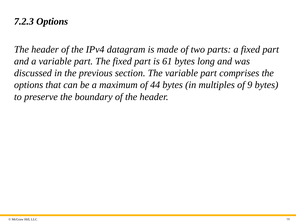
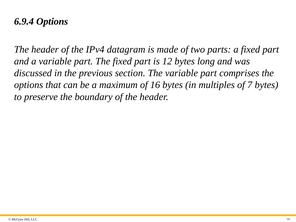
7.2.3: 7.2.3 -> 6.9.4 (24, 22)
61: 61 -> 12 (167, 61)
44: 44 -> 16 (155, 85)
9: 9 -> 7 (250, 85)
